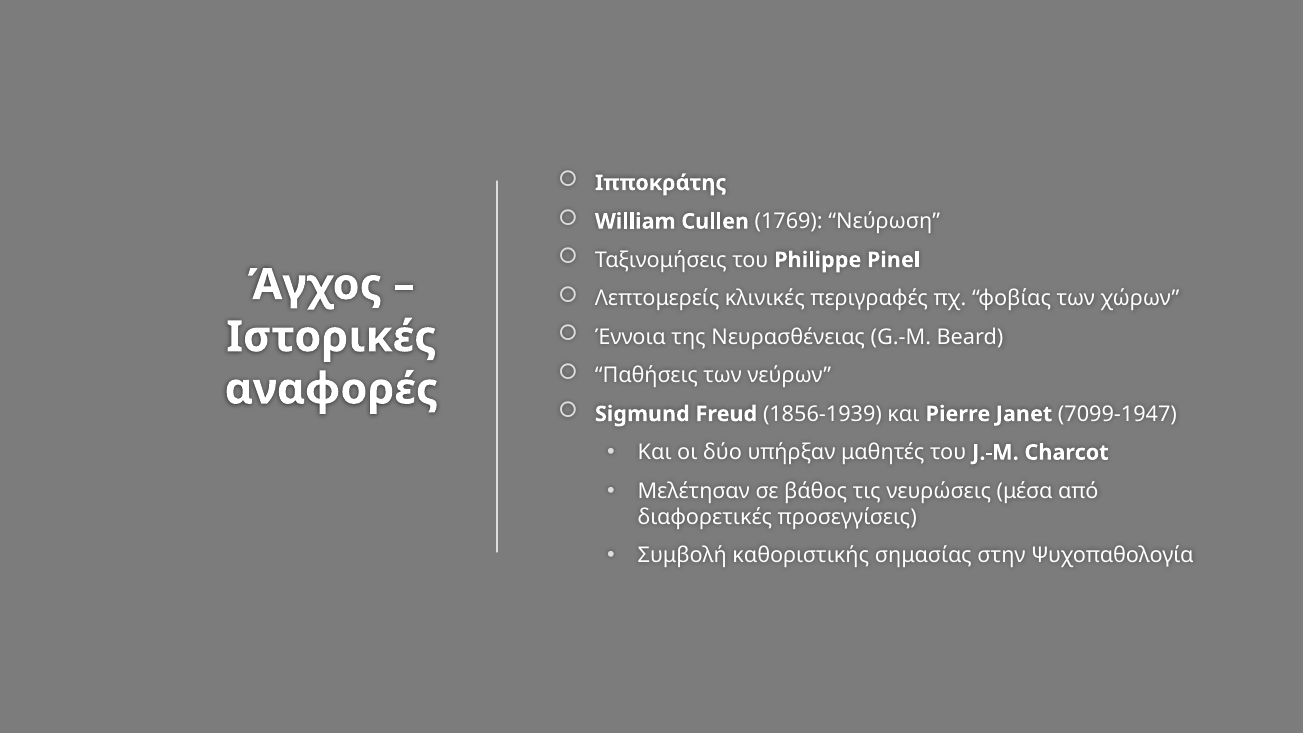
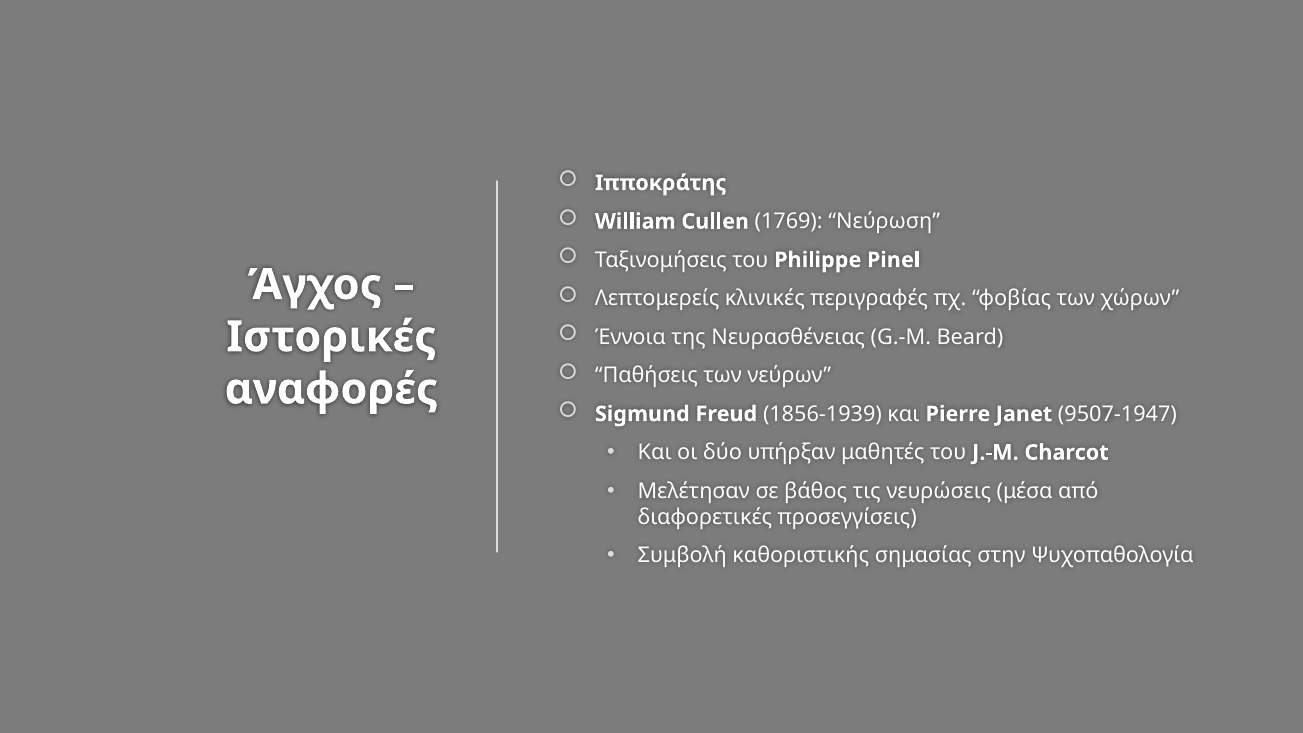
7099-1947: 7099-1947 -> 9507-1947 (1117, 414)
